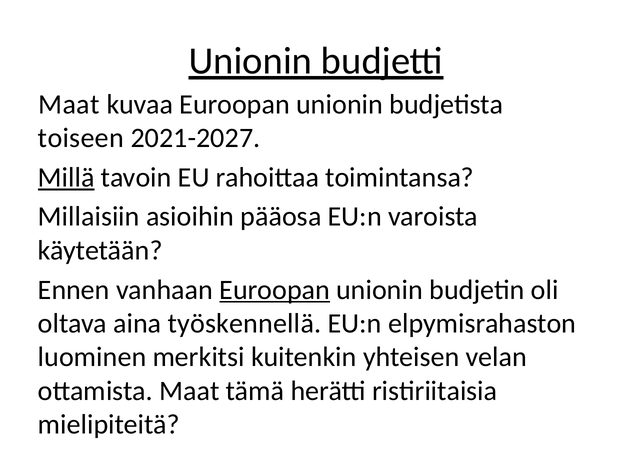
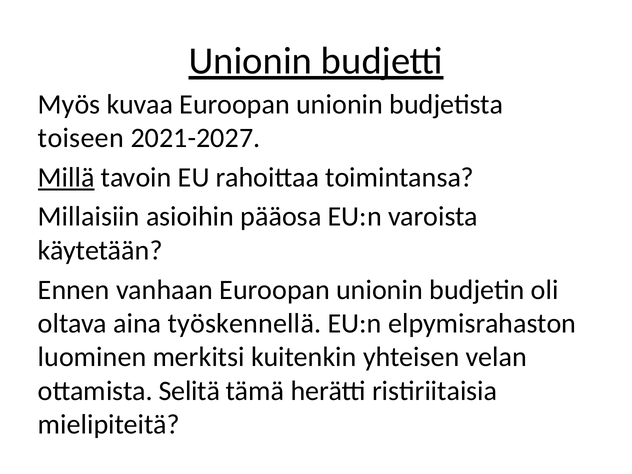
Maat: Maat -> Myös (69, 104)
Euroopan underline: present -> none (275, 290)
ottamista Maat: Maat -> Selitä (189, 391)
